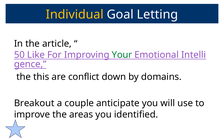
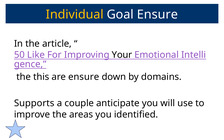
Goal Letting: Letting -> Ensure (157, 14)
Your colour: green -> black (122, 55)
are conflict: conflict -> ensure (84, 77)
Breakout: Breakout -> Supports (34, 103)
